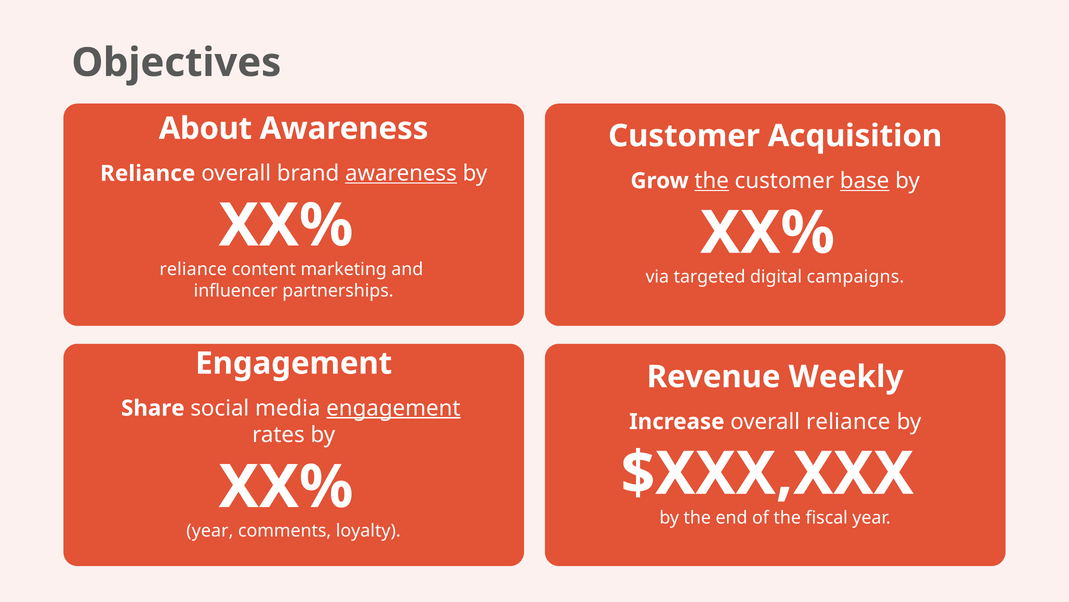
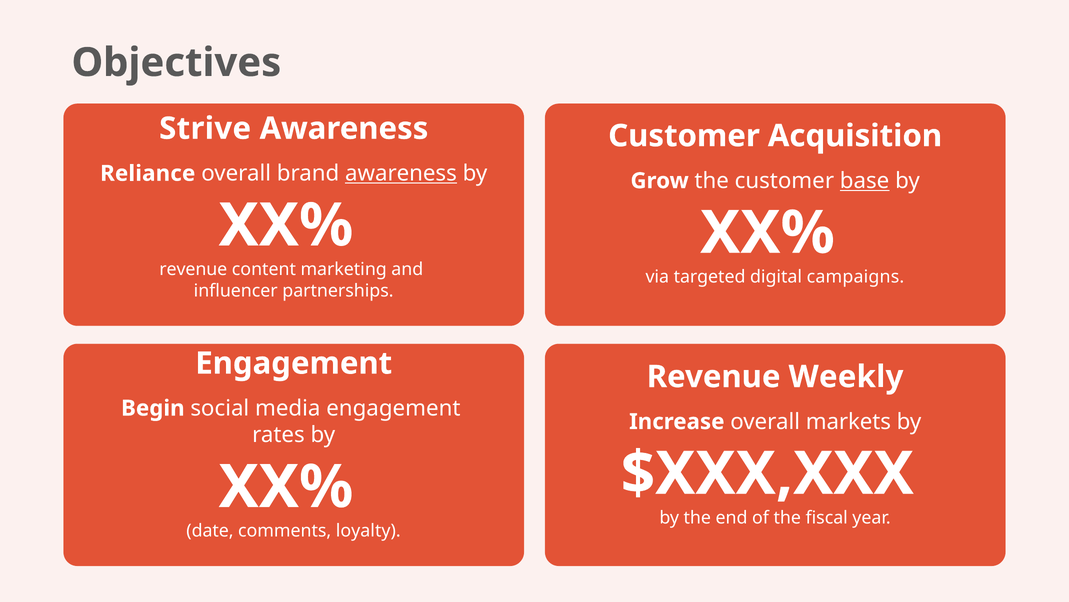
About: About -> Strive (205, 128)
the underline: present -> none (712, 181)
reliance: reliance -> revenue (193, 269)
Share: Share -> Begin (153, 408)
engagement underline: present -> none (393, 408)
overall reliance: reliance -> markets (848, 421)
year: year -> date (210, 530)
